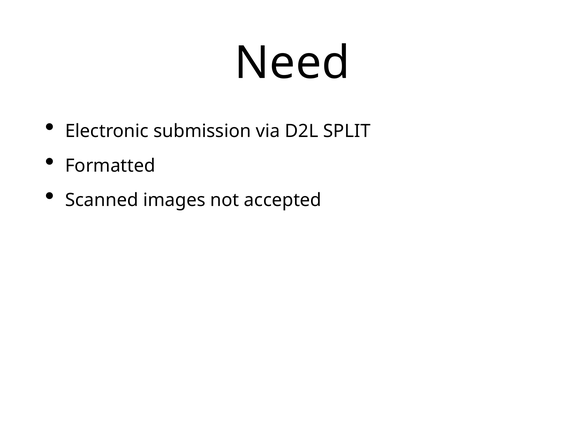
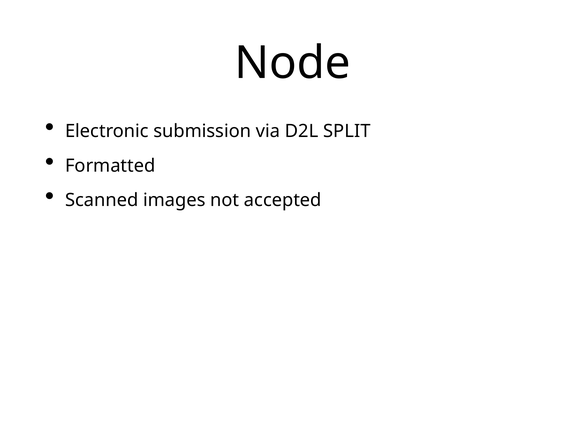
Need: Need -> Node (293, 63)
